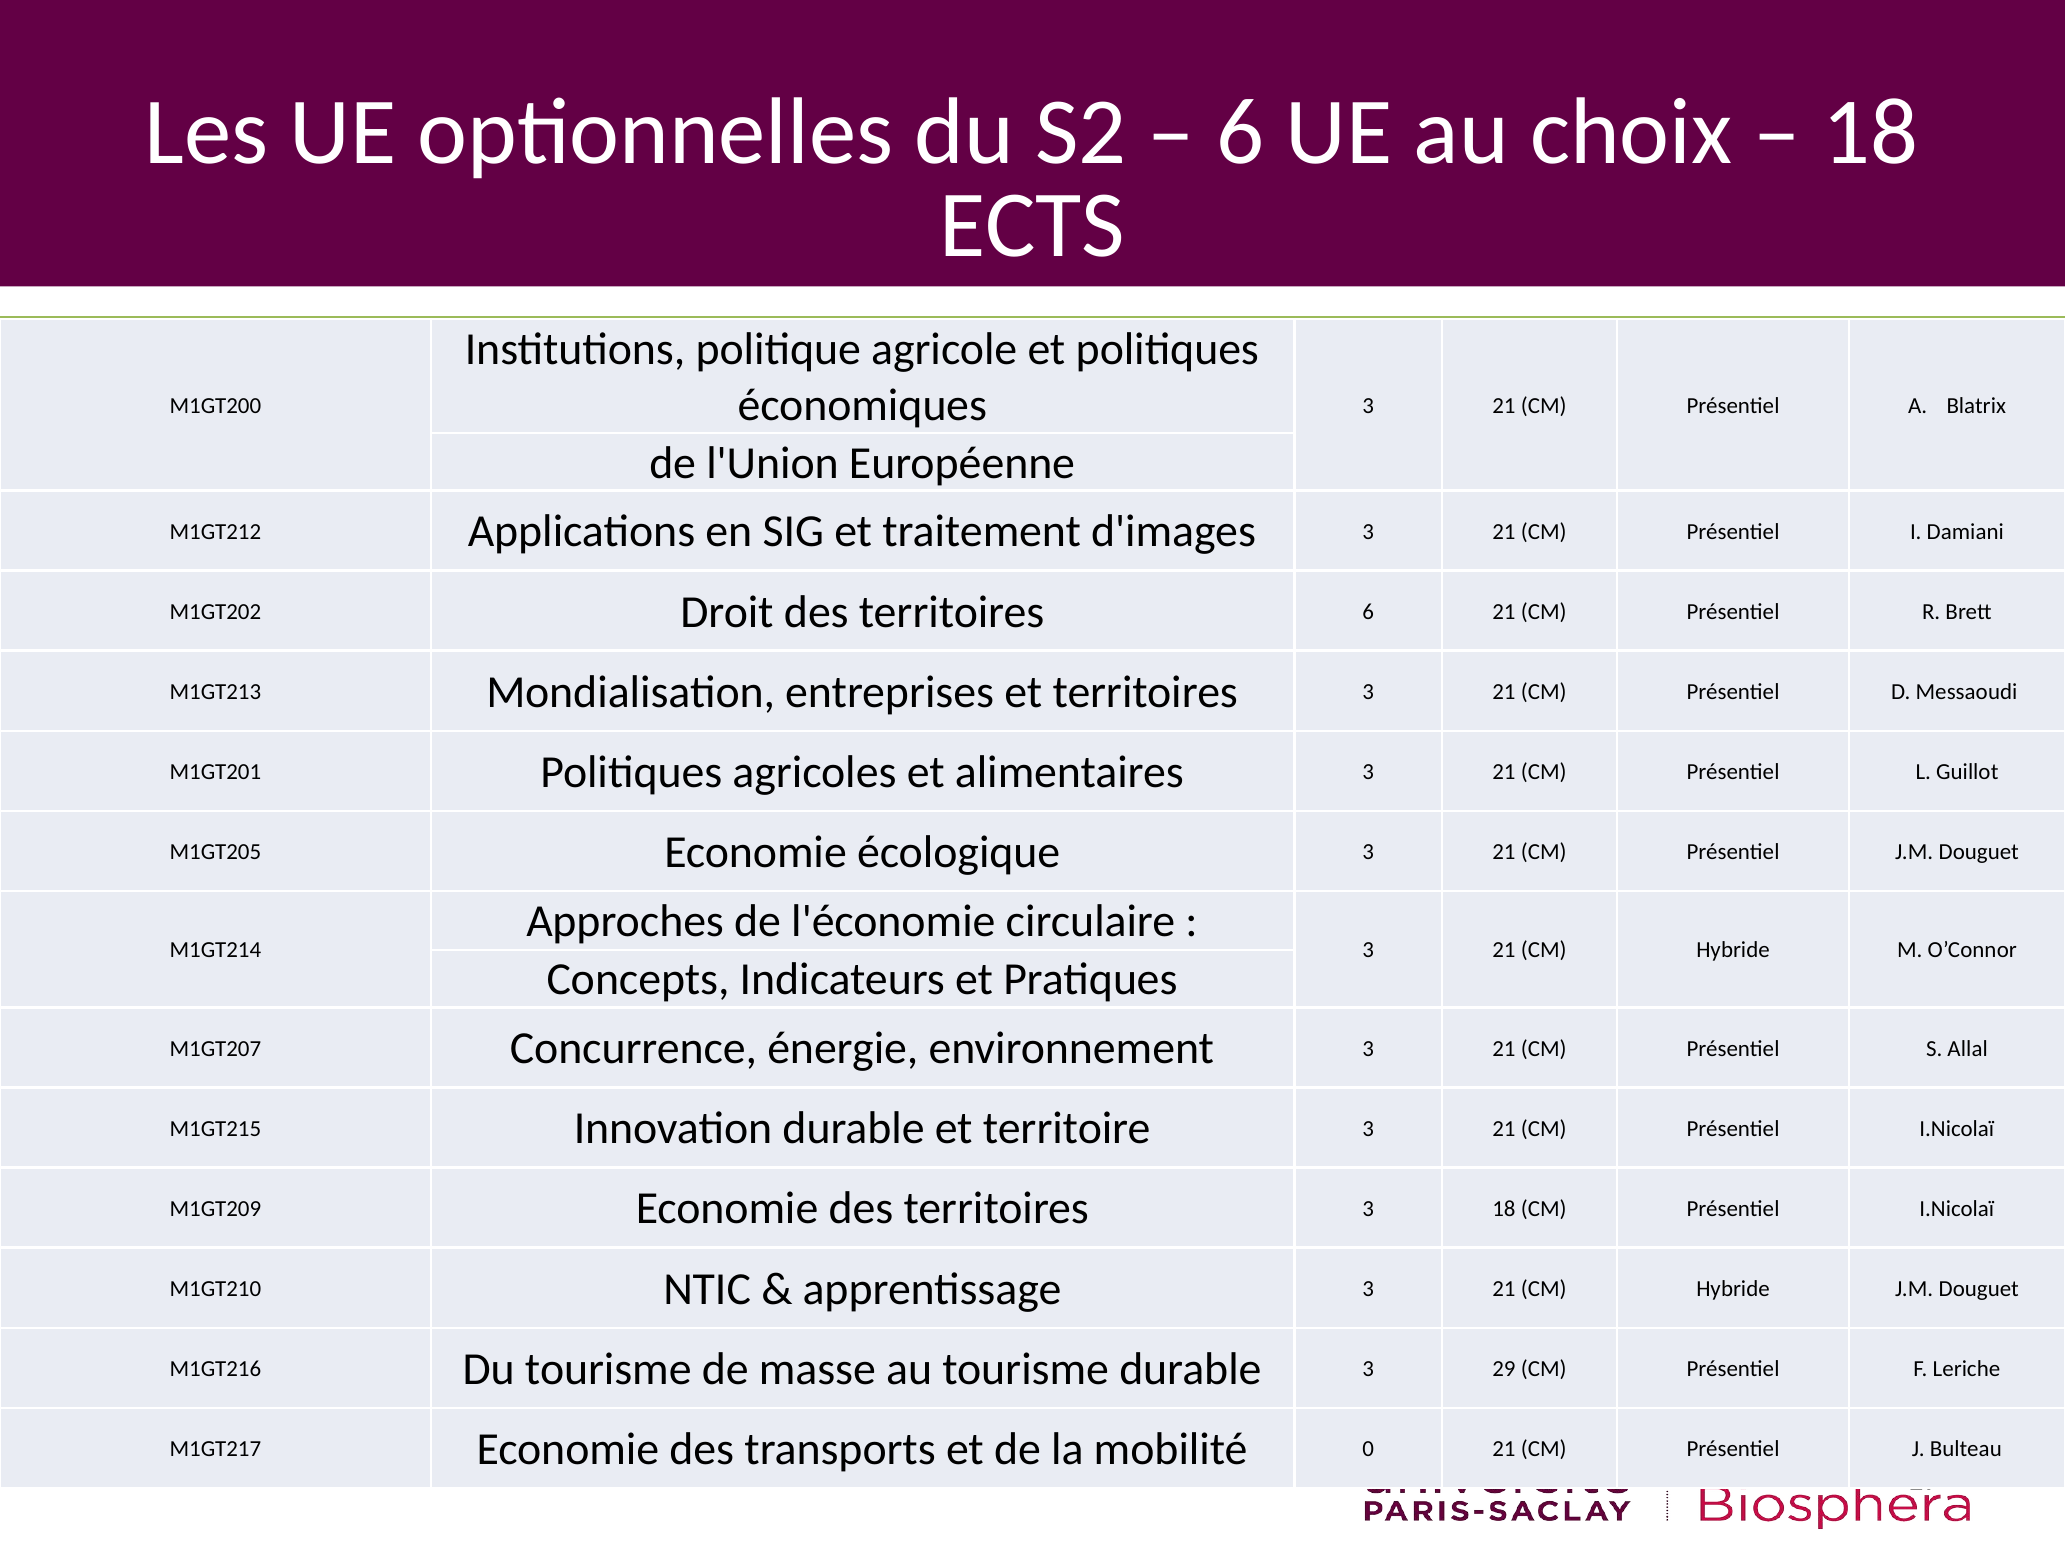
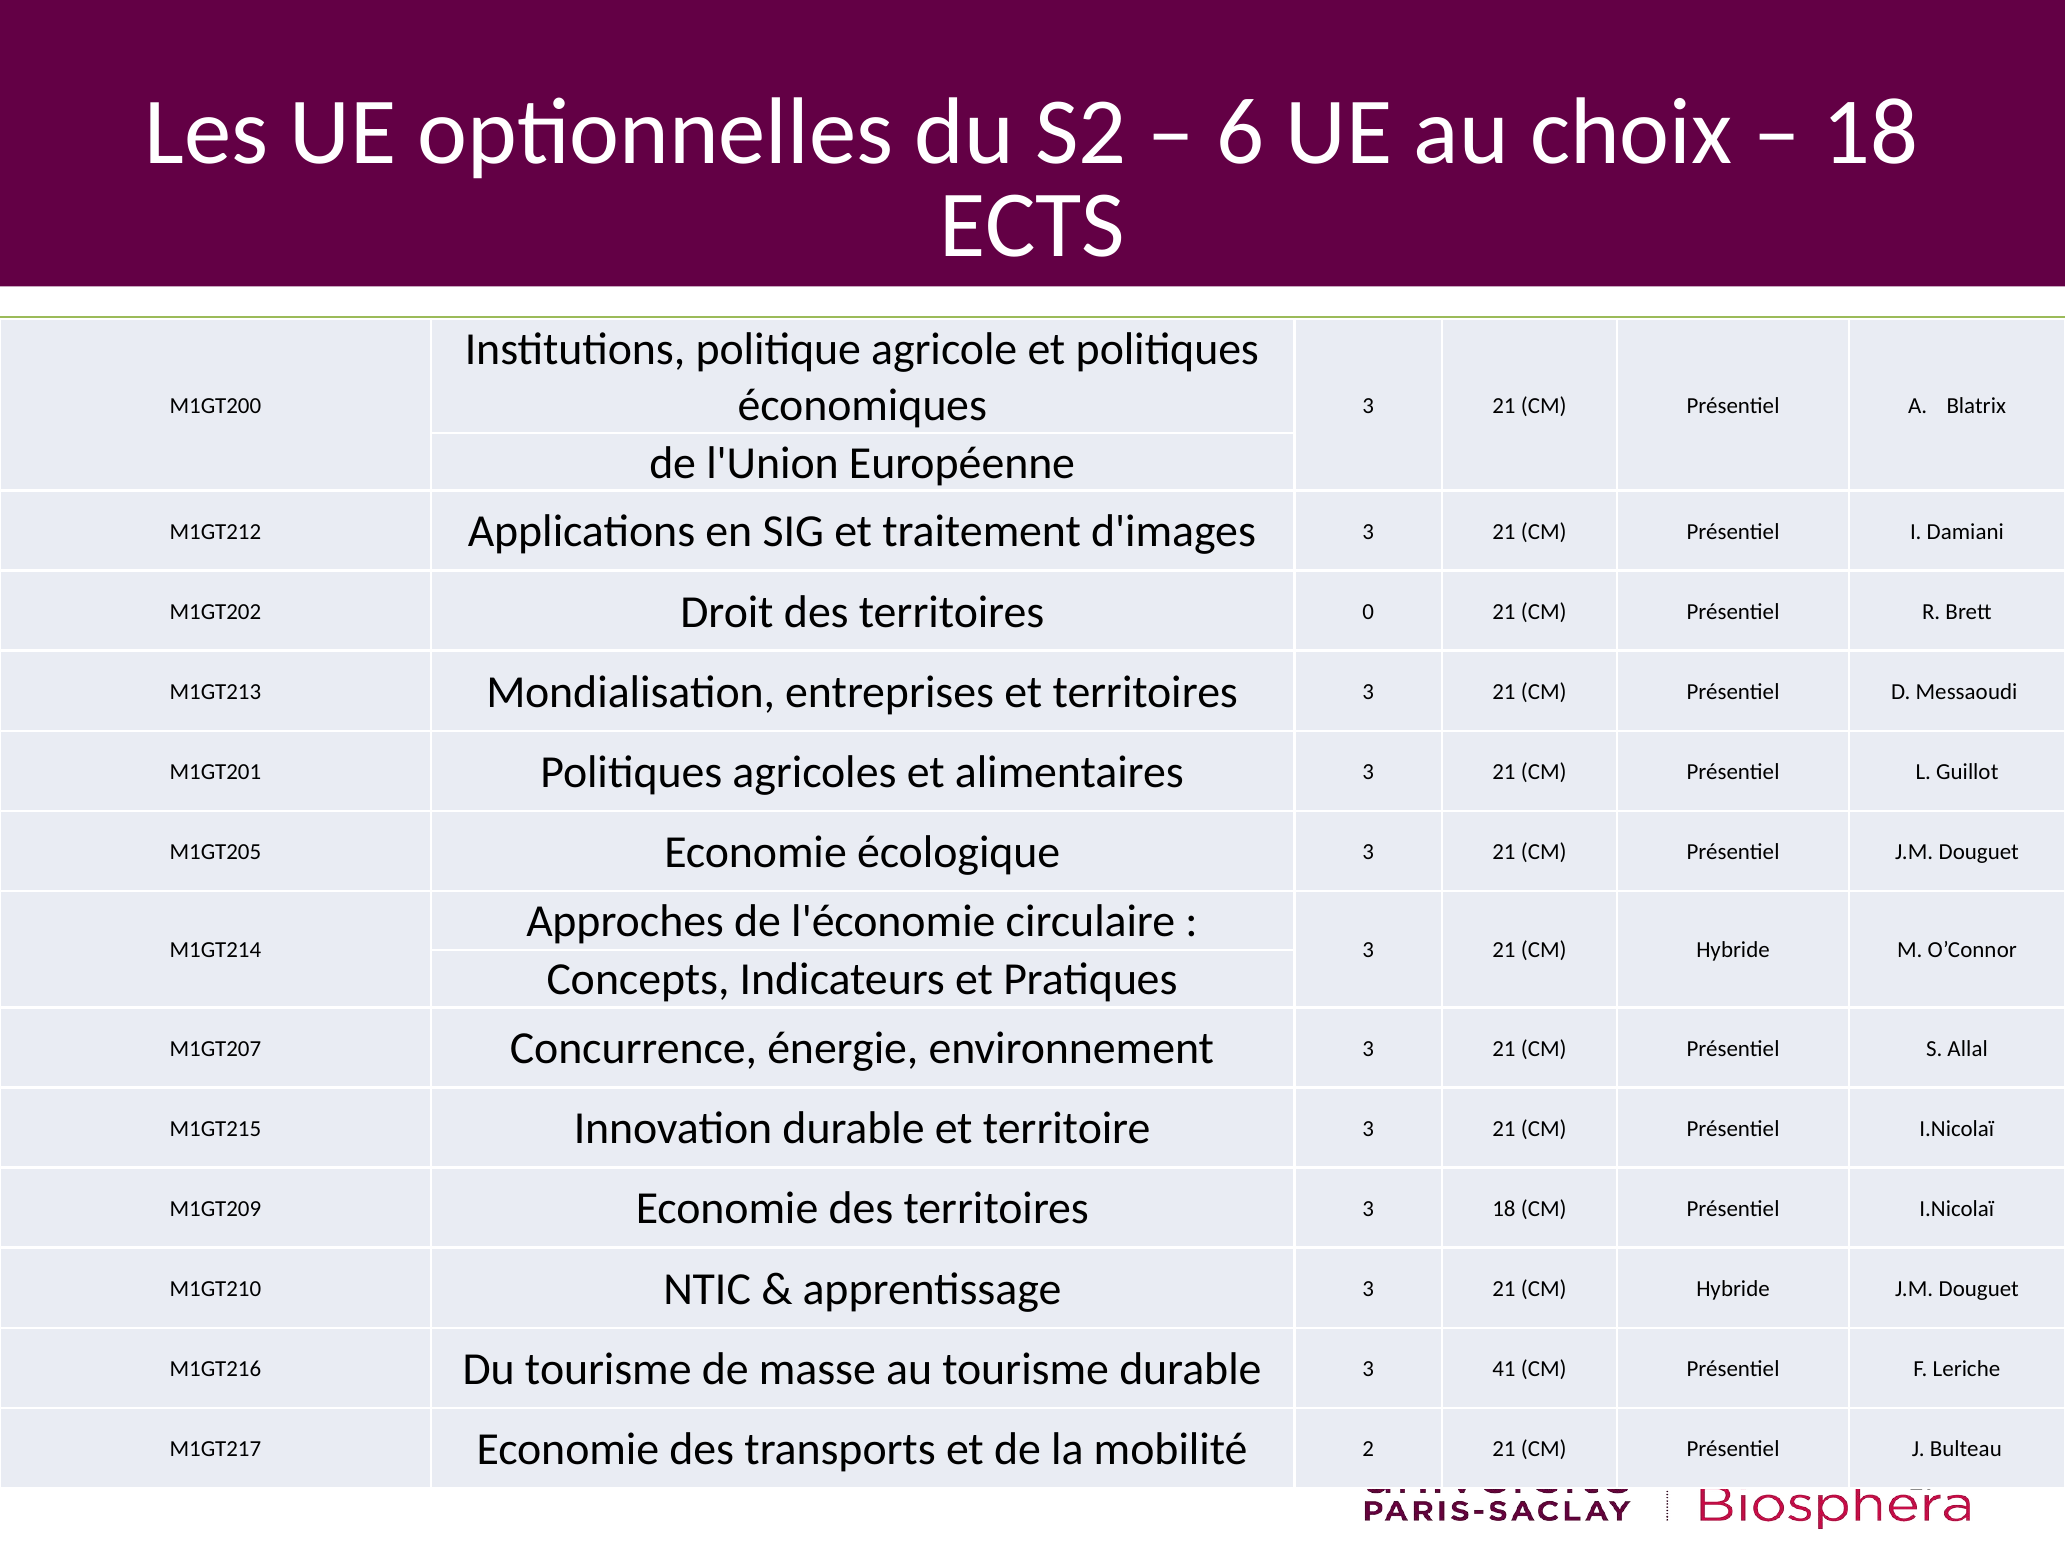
territoires 6: 6 -> 0 (1368, 612)
29: 29 -> 41 (1504, 1369)
0: 0 -> 2 (1368, 1449)
